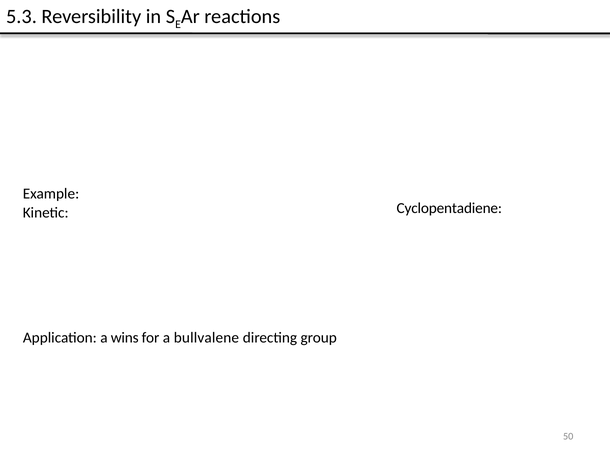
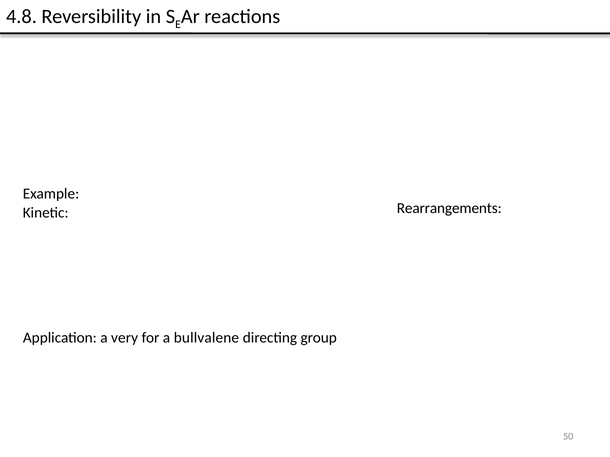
5.3: 5.3 -> 4.8 (21, 17)
Cyclopentadiene: Cyclopentadiene -> Rearrangements (449, 209)
wins: wins -> very (125, 338)
